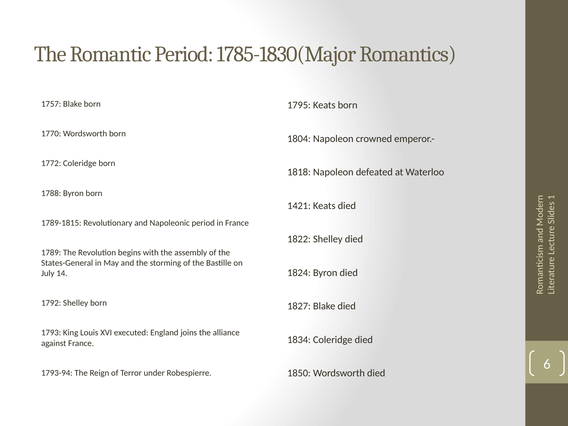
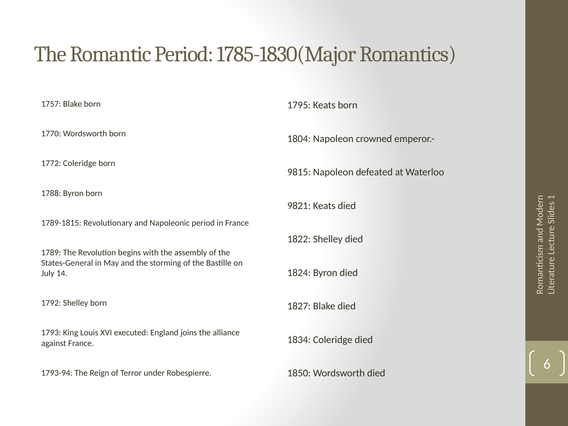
1818: 1818 -> 9815 (299, 172)
1421: 1421 -> 9821 (299, 206)
